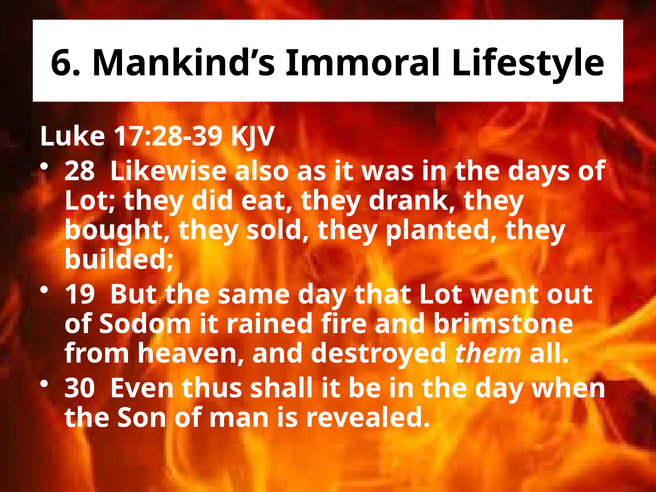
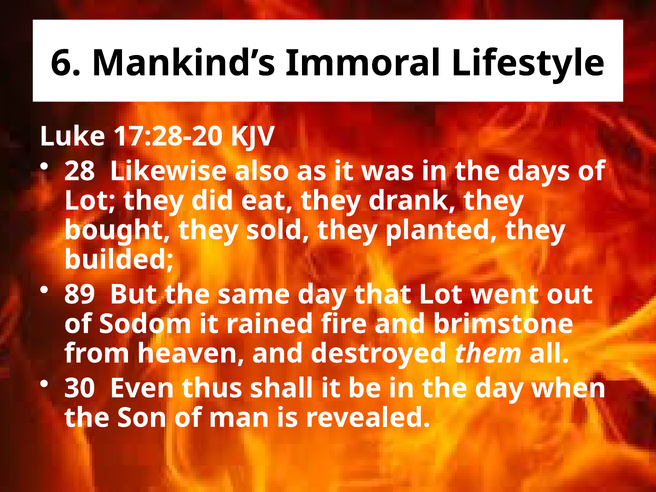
17:28-39: 17:28-39 -> 17:28-20 (168, 136)
19: 19 -> 89 (80, 294)
